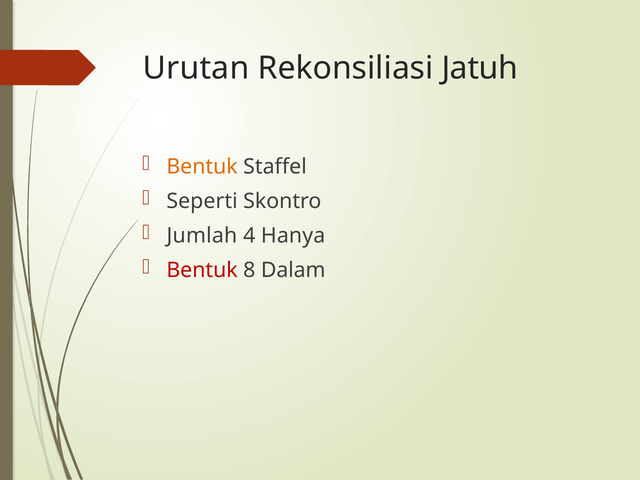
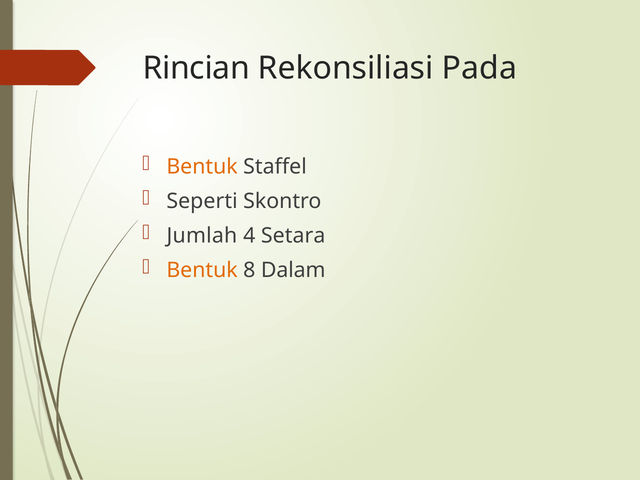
Urutan: Urutan -> Rincian (196, 68)
Jatuh: Jatuh -> Pada (480, 68)
Hanya: Hanya -> Setara (293, 236)
Bentuk colour: red -> orange (202, 270)
